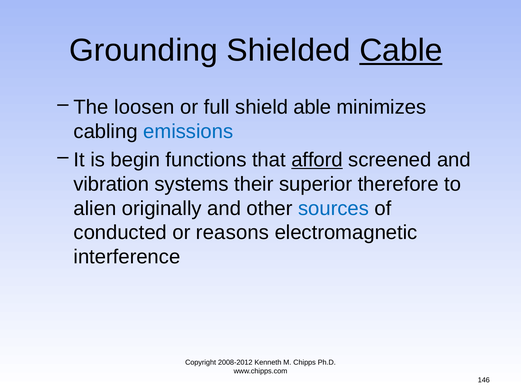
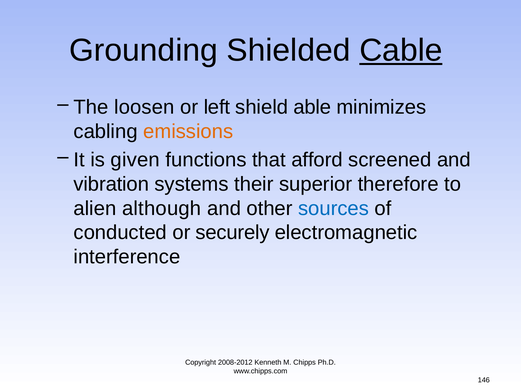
full: full -> left (217, 107)
emissions colour: blue -> orange (188, 132)
begin: begin -> given (135, 160)
afford underline: present -> none (317, 160)
originally: originally -> although (162, 209)
reasons: reasons -> securely (233, 233)
